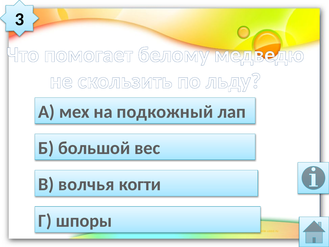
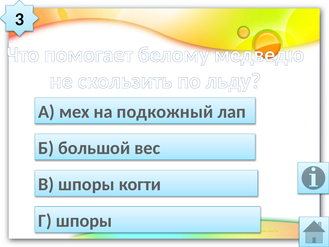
В волчья: волчья -> шпоры (86, 184)
